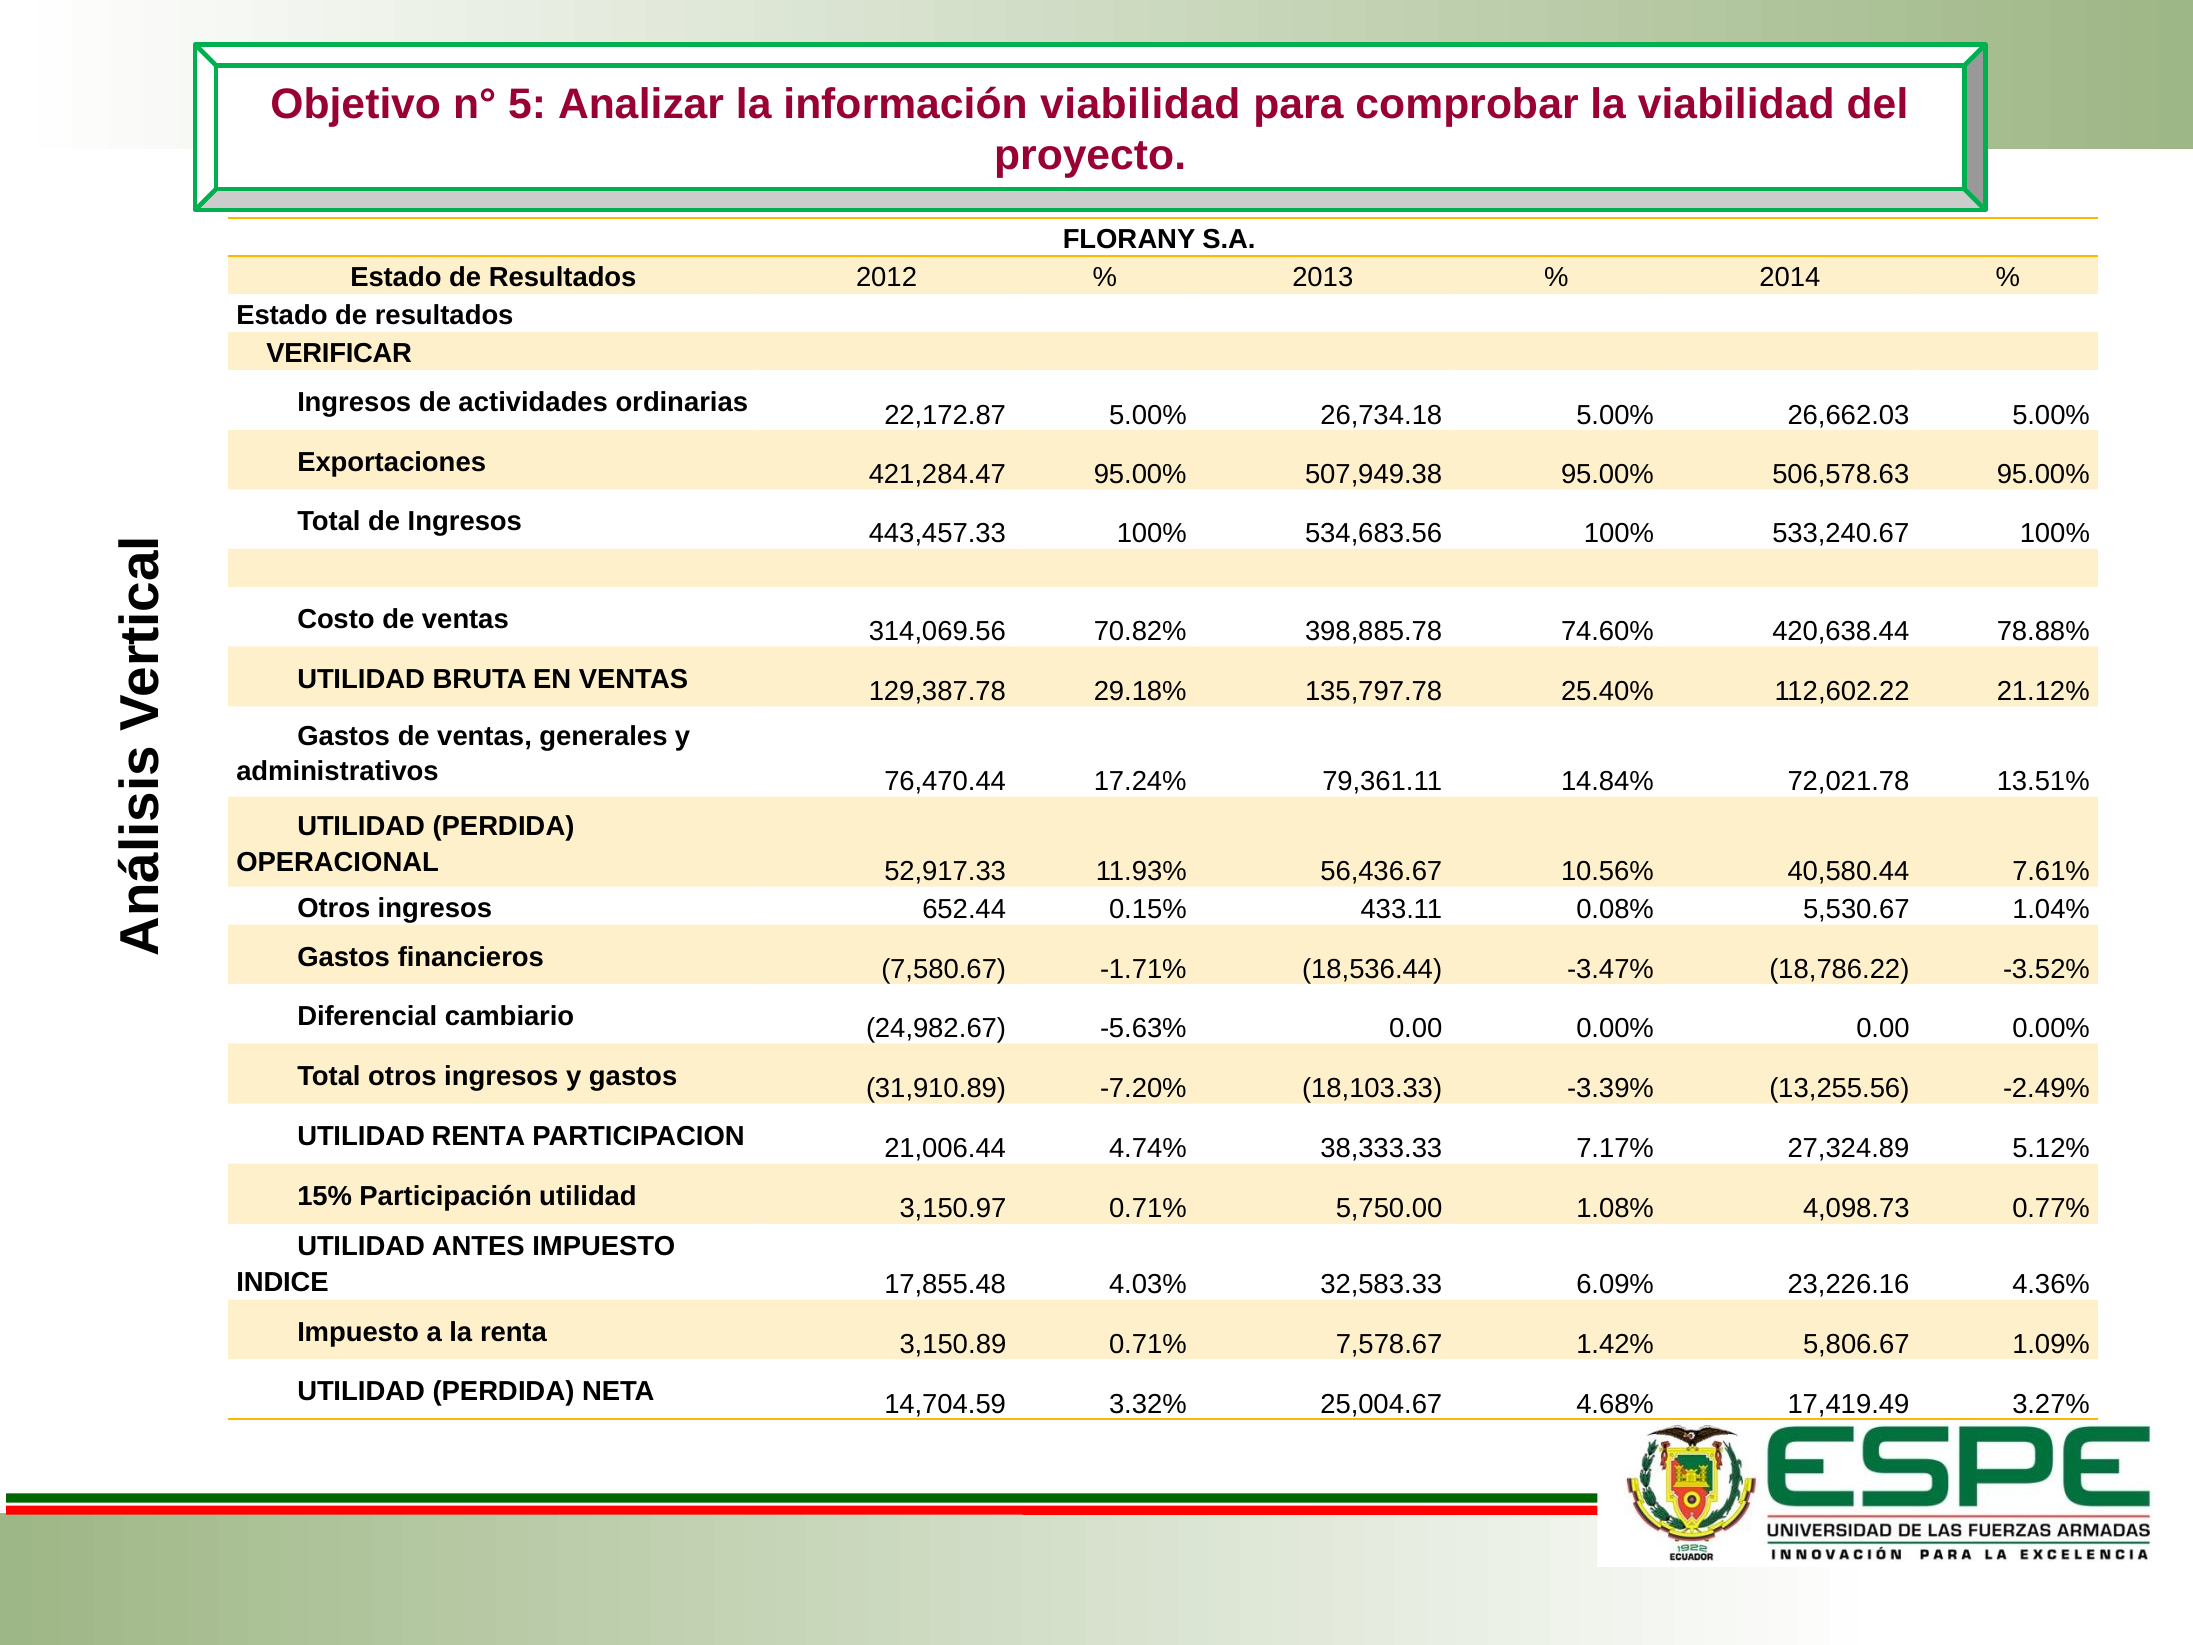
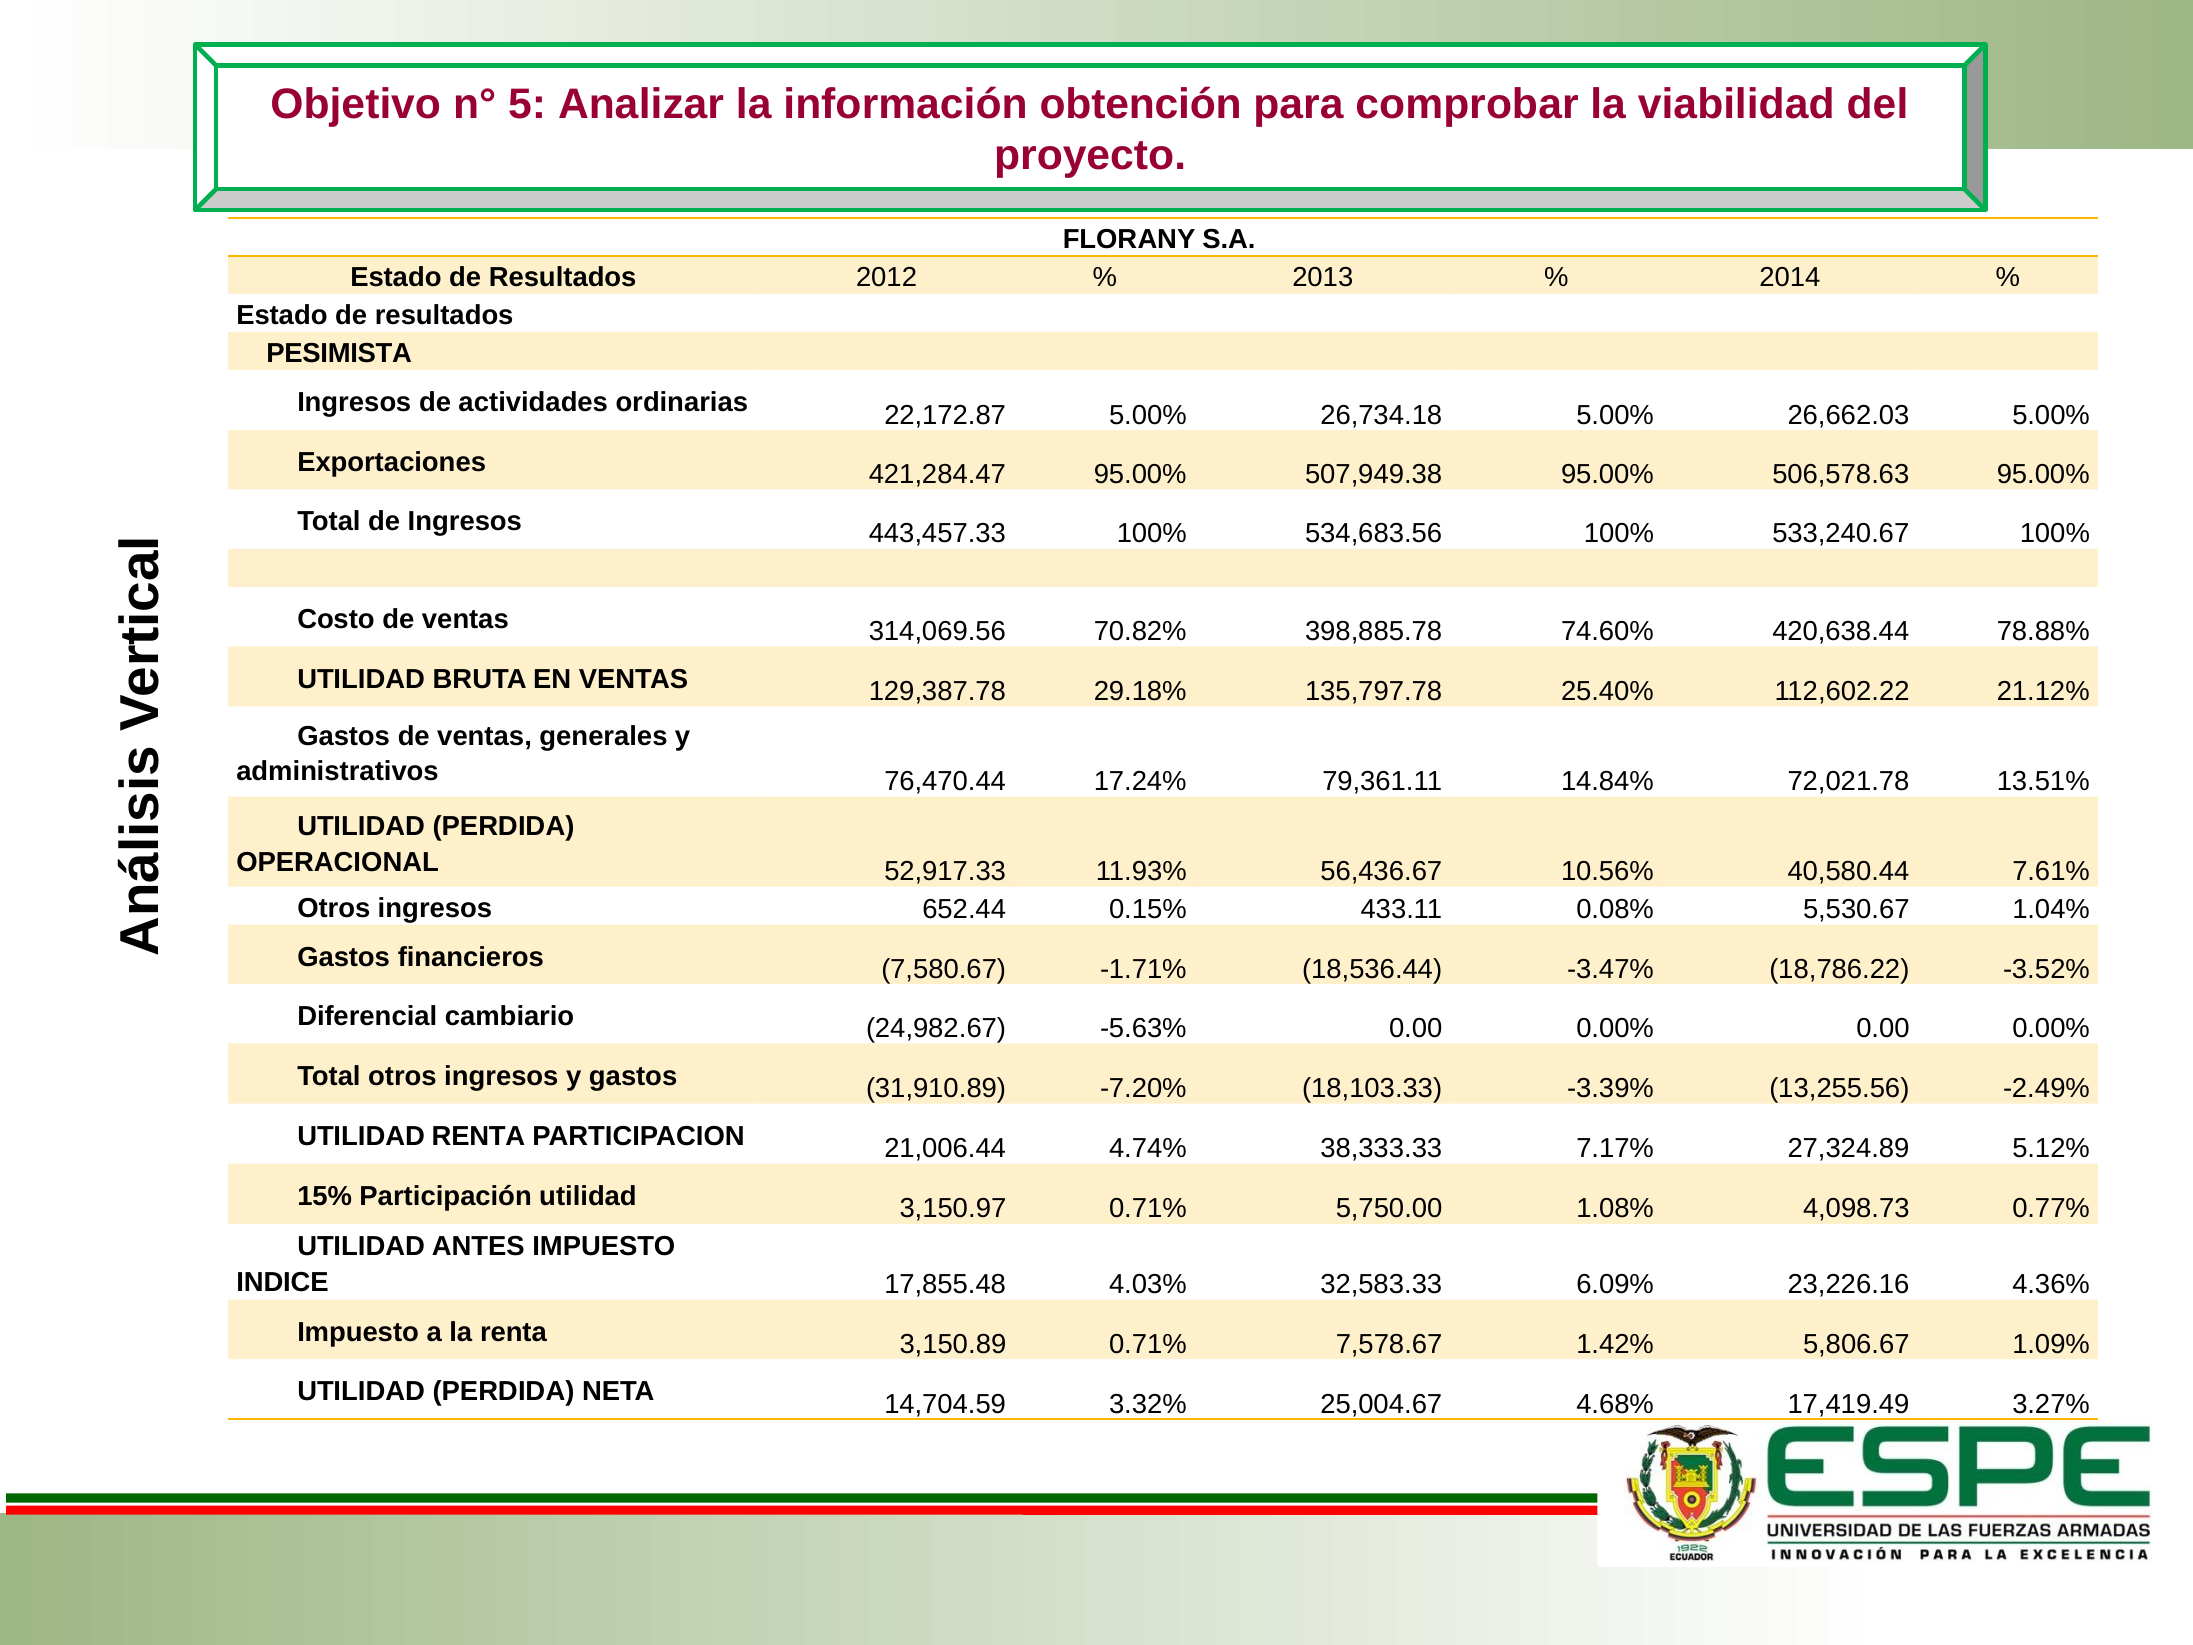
información viabilidad: viabilidad -> obtención (1141, 105)
VERIFICAR: VERIFICAR -> PESIMISTA (339, 354)
